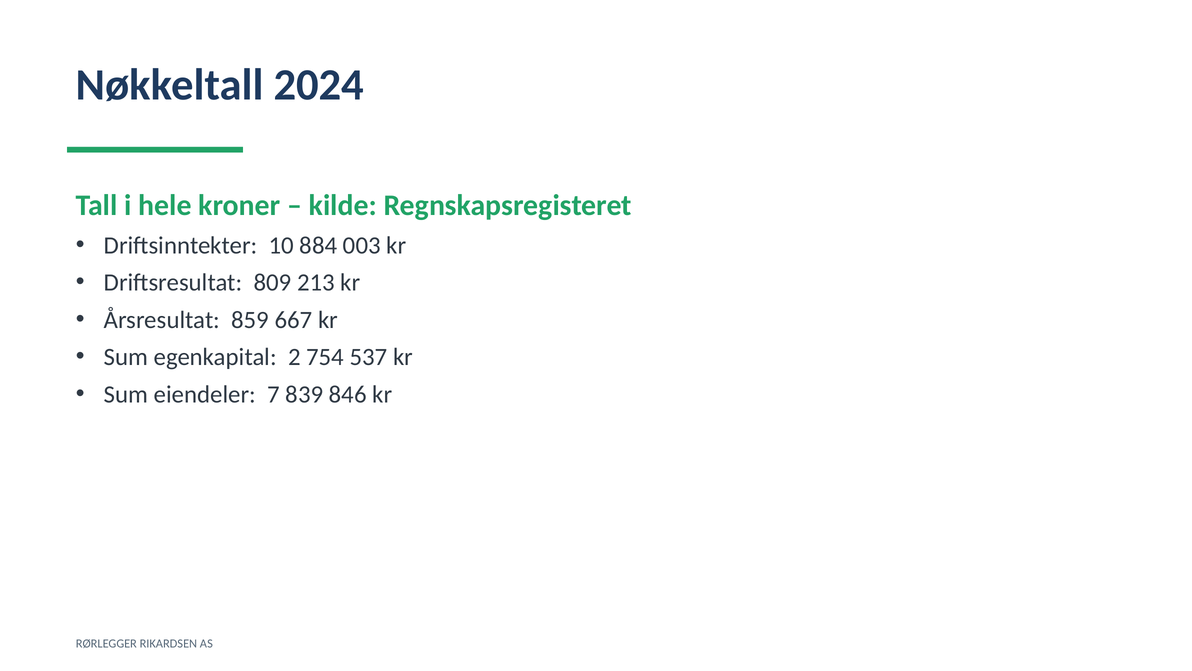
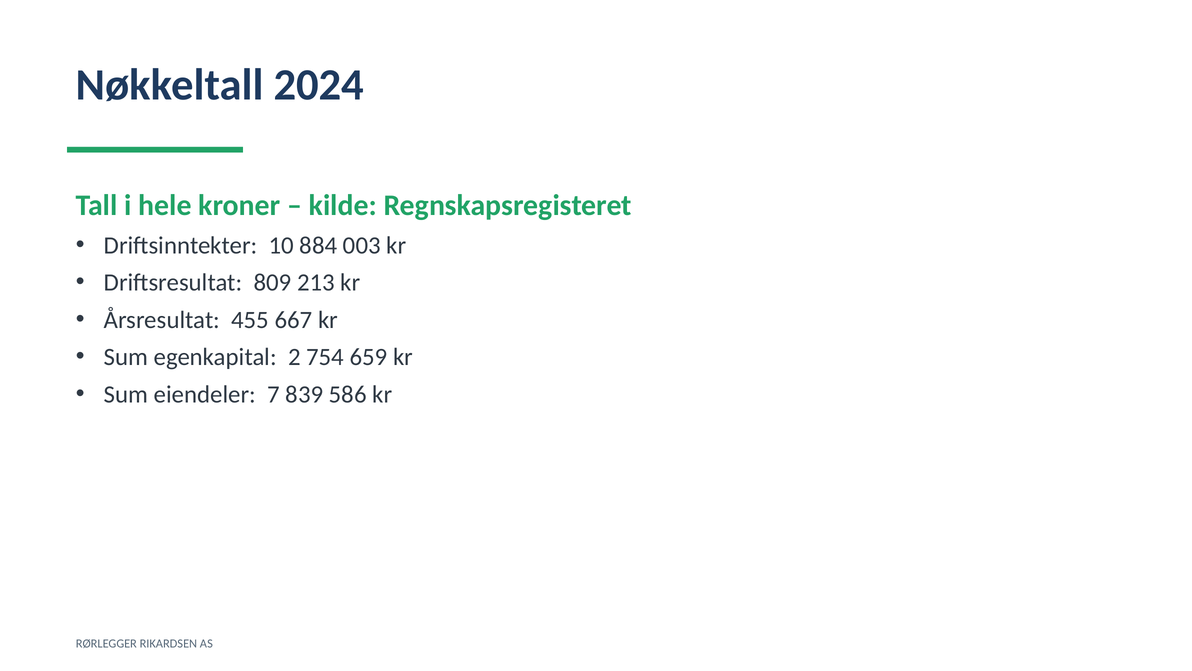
859: 859 -> 455 (250, 320)
537: 537 -> 659 (369, 357)
846: 846 -> 586 (348, 394)
